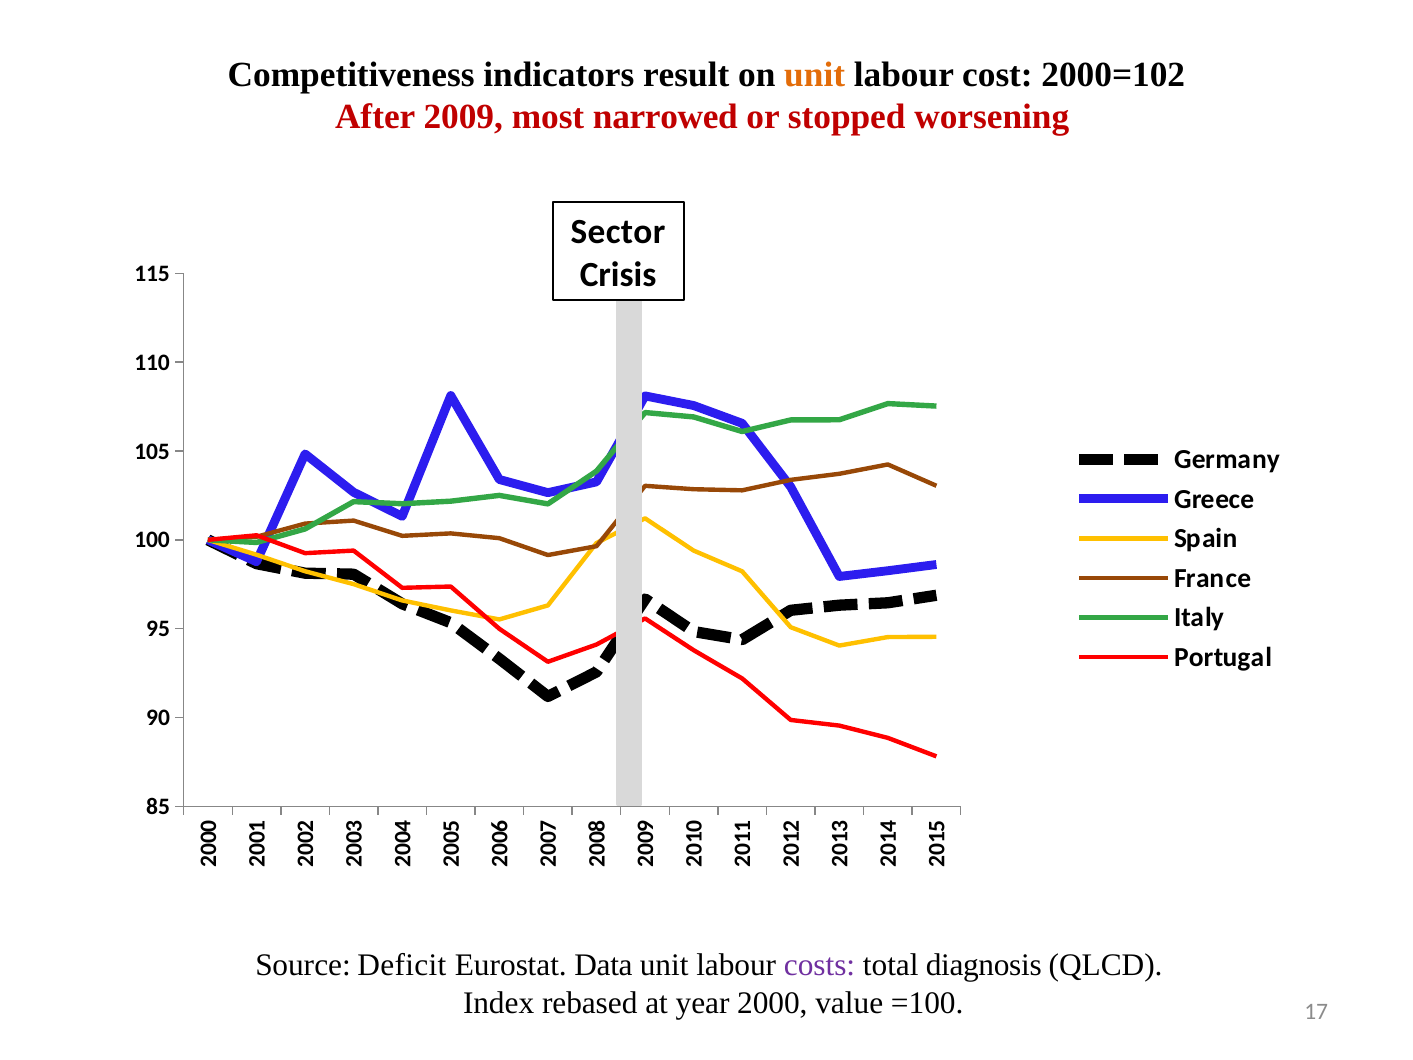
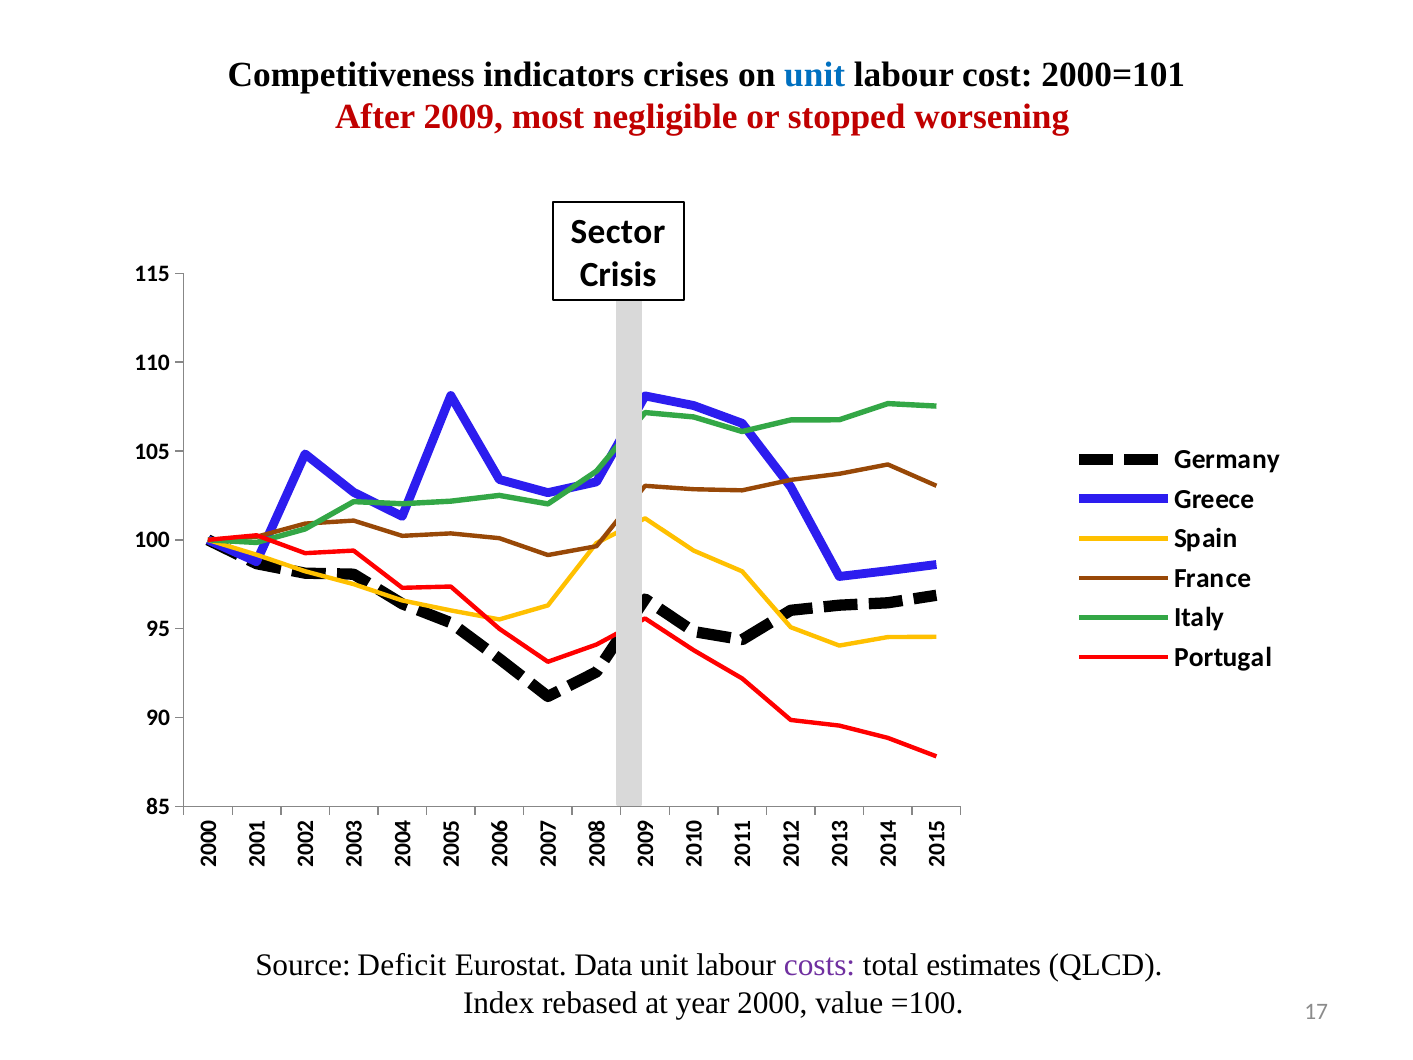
result: result -> crises (686, 74)
unit colour: orange -> blue (815, 74)
2000=102: 2000=102 -> 2000=101 (1113, 74)
narrowed: narrowed -> negligible (665, 117)
diagnosis: diagnosis -> estimates (984, 965)
